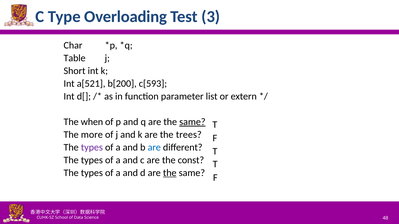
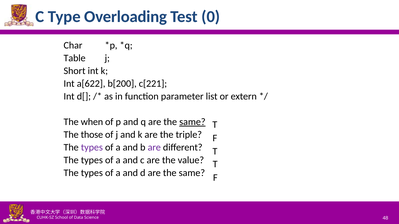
3: 3 -> 0 (211, 17)
a[521: a[521 -> a[622 (91, 84)
c[593: c[593 -> c[221 (153, 84)
more: more -> those (92, 135)
trees: trees -> triple (189, 135)
are colour: blue -> purple (154, 148)
const: const -> value (191, 160)
the underline: present -> none (170, 173)
